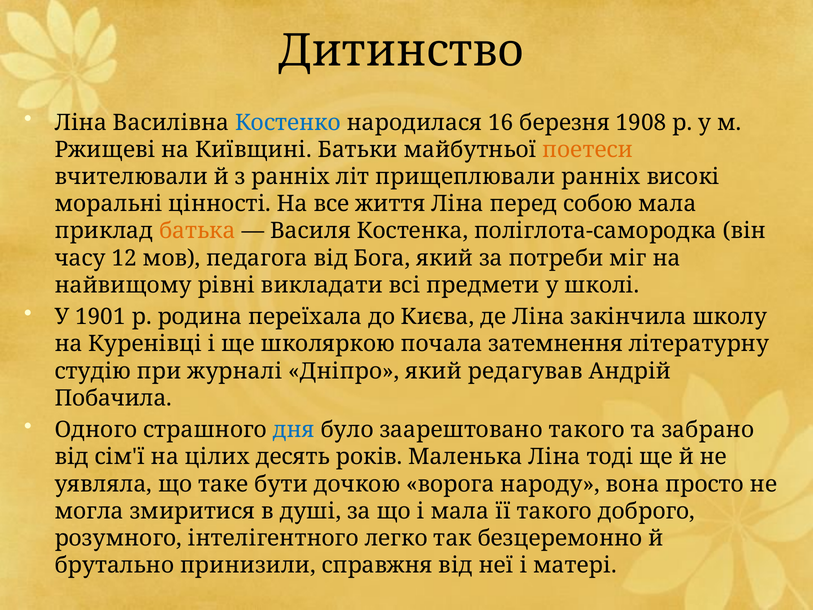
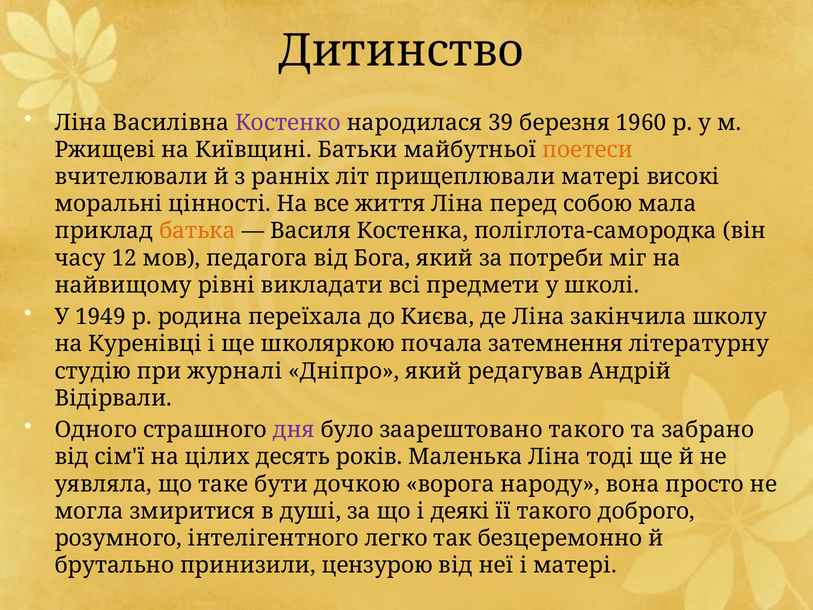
Костенко colour: blue -> purple (288, 122)
16: 16 -> 39 (501, 122)
1908: 1908 -> 1960 (641, 122)
прищеплювали ранніх: ранніх -> матері (601, 177)
1901: 1901 -> 1949 (100, 317)
Побачила: Побачила -> Відірвали (113, 398)
дня colour: blue -> purple (294, 430)
і мала: мала -> деякі (460, 511)
справжня: справжня -> цензурою (377, 565)
